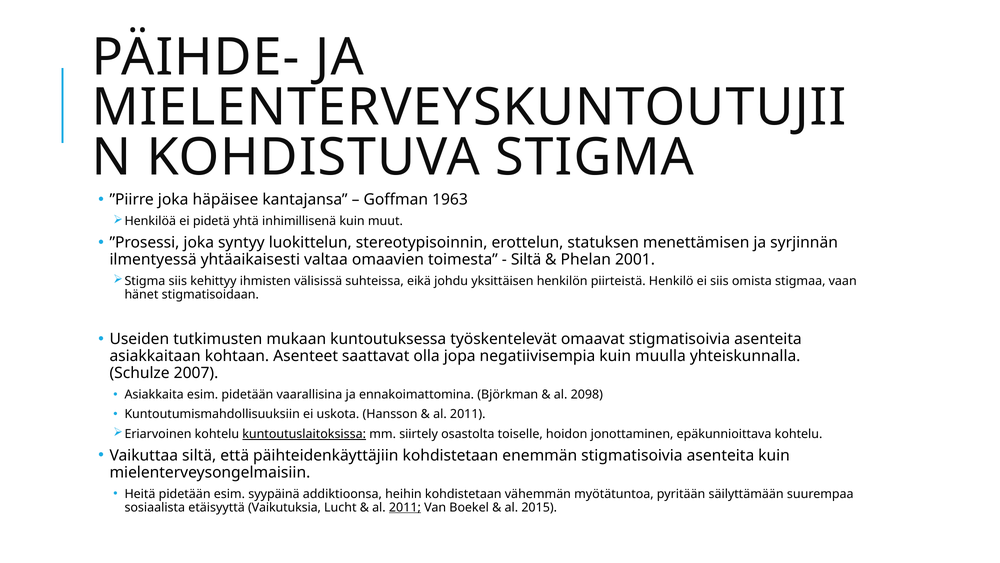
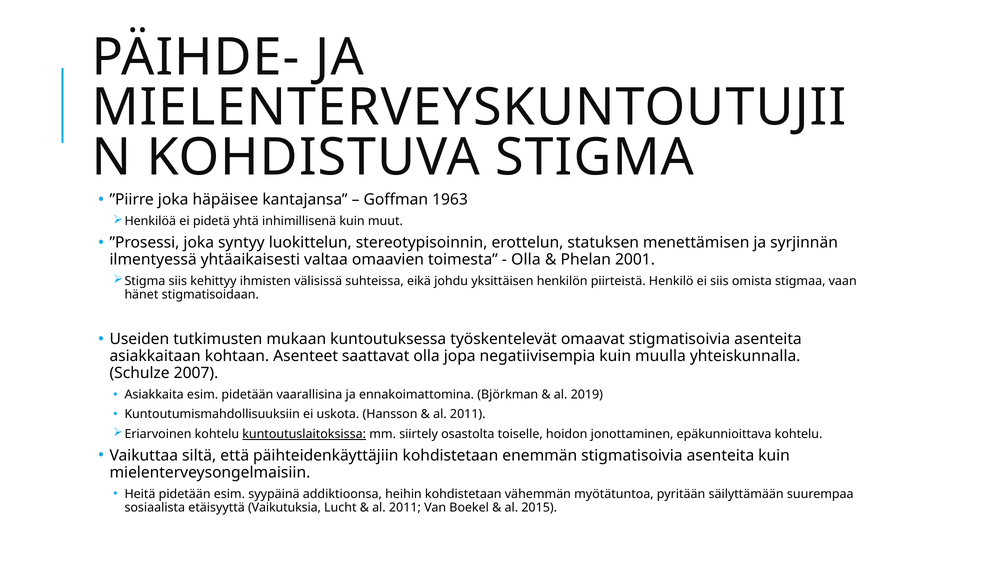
Siltä: Siltä -> Olla (526, 259)
2098: 2098 -> 2019 (587, 394)
2011 underline: present -> none (405, 507)
